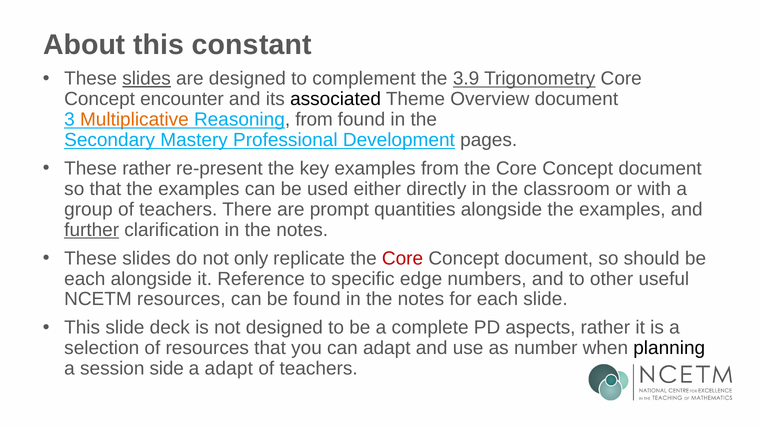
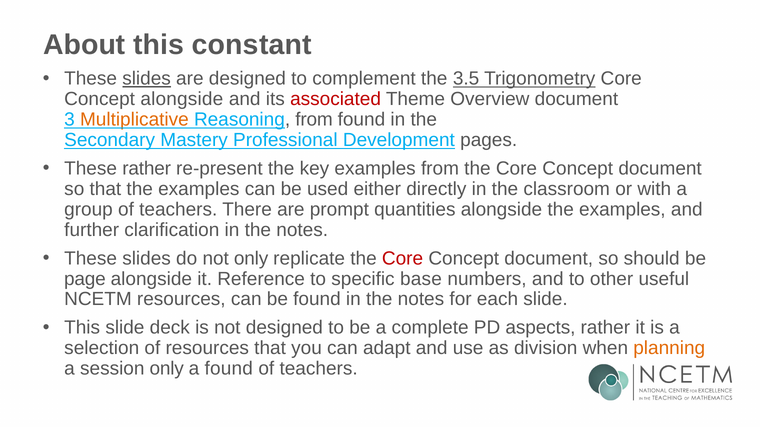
3.9: 3.9 -> 3.5 (466, 79)
Concept encounter: encounter -> alongside (182, 99)
associated colour: black -> red (336, 99)
further underline: present -> none (92, 230)
each: each -> page (85, 279)
edge: edge -> base (421, 279)
number: number -> division (546, 349)
planning colour: black -> orange (669, 349)
session side: side -> only (167, 369)
a adapt: adapt -> found (229, 369)
